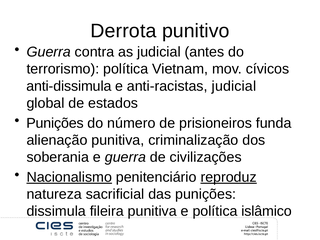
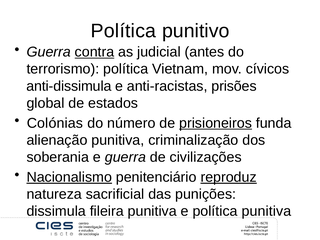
Derrota: Derrota -> Política (123, 31)
contra underline: none -> present (94, 52)
anti-racistas judicial: judicial -> prisões (234, 86)
Punições: Punições -> Colónias (55, 123)
prisioneiros underline: none -> present (216, 123)
política islâmico: islâmico -> punitiva (266, 211)
